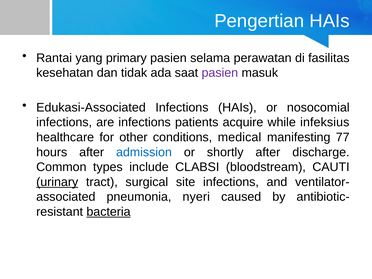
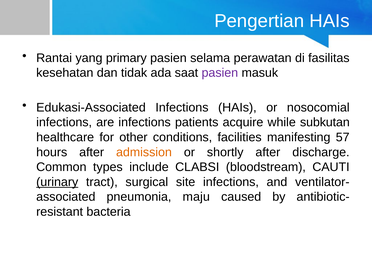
infeksius: infeksius -> subkutan (325, 122)
medical: medical -> facilities (240, 137)
77: 77 -> 57 (343, 137)
admission colour: blue -> orange (144, 152)
nyeri: nyeri -> maju (196, 197)
bacteria underline: present -> none (109, 212)
